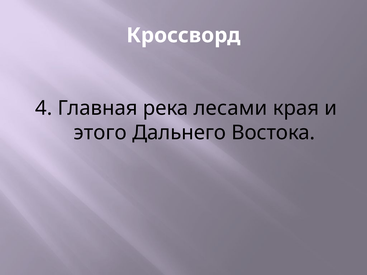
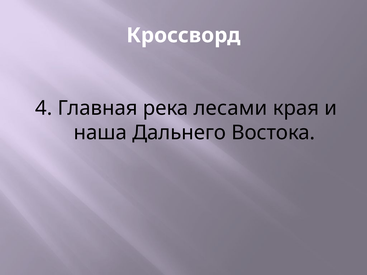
этого: этого -> наша (100, 133)
